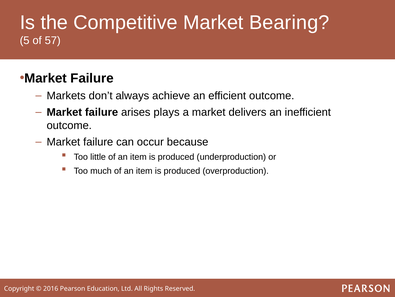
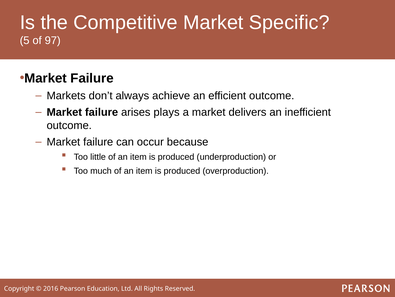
Bearing: Bearing -> Specific (289, 23)
57: 57 -> 97 (53, 40)
